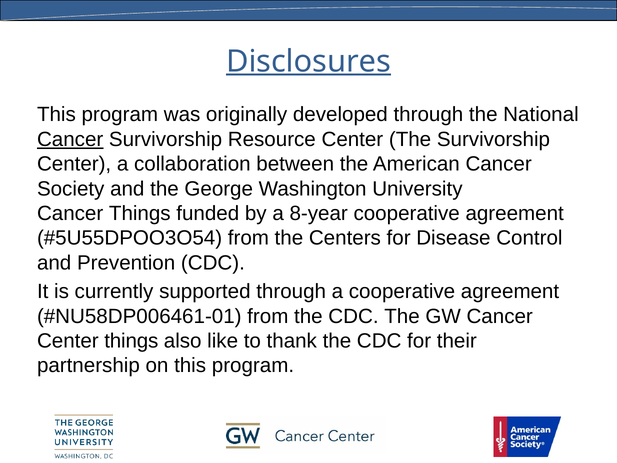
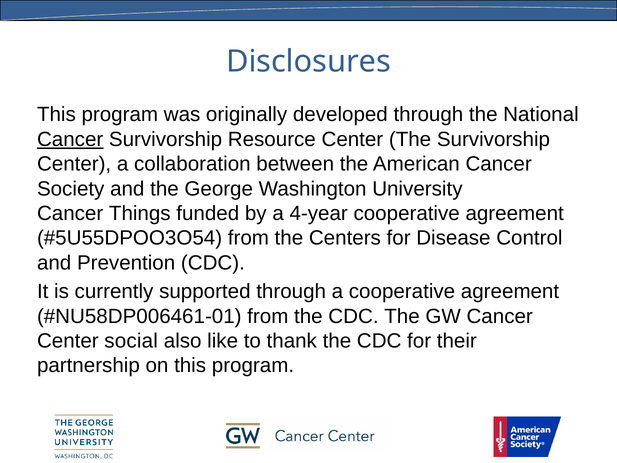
Disclosures underline: present -> none (309, 61)
8-year: 8-year -> 4-year (319, 213)
Center things: things -> social (131, 341)
